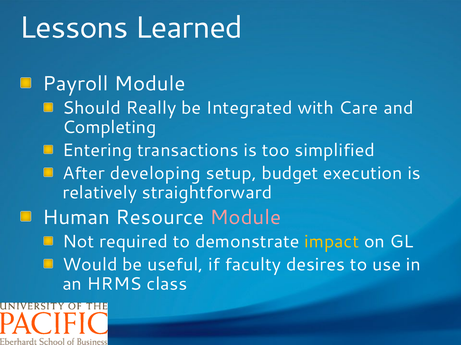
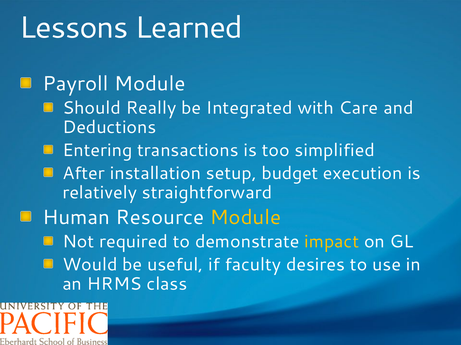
Completing: Completing -> Deductions (109, 128)
developing: developing -> installation (155, 174)
Module colour: pink -> yellow (245, 218)
